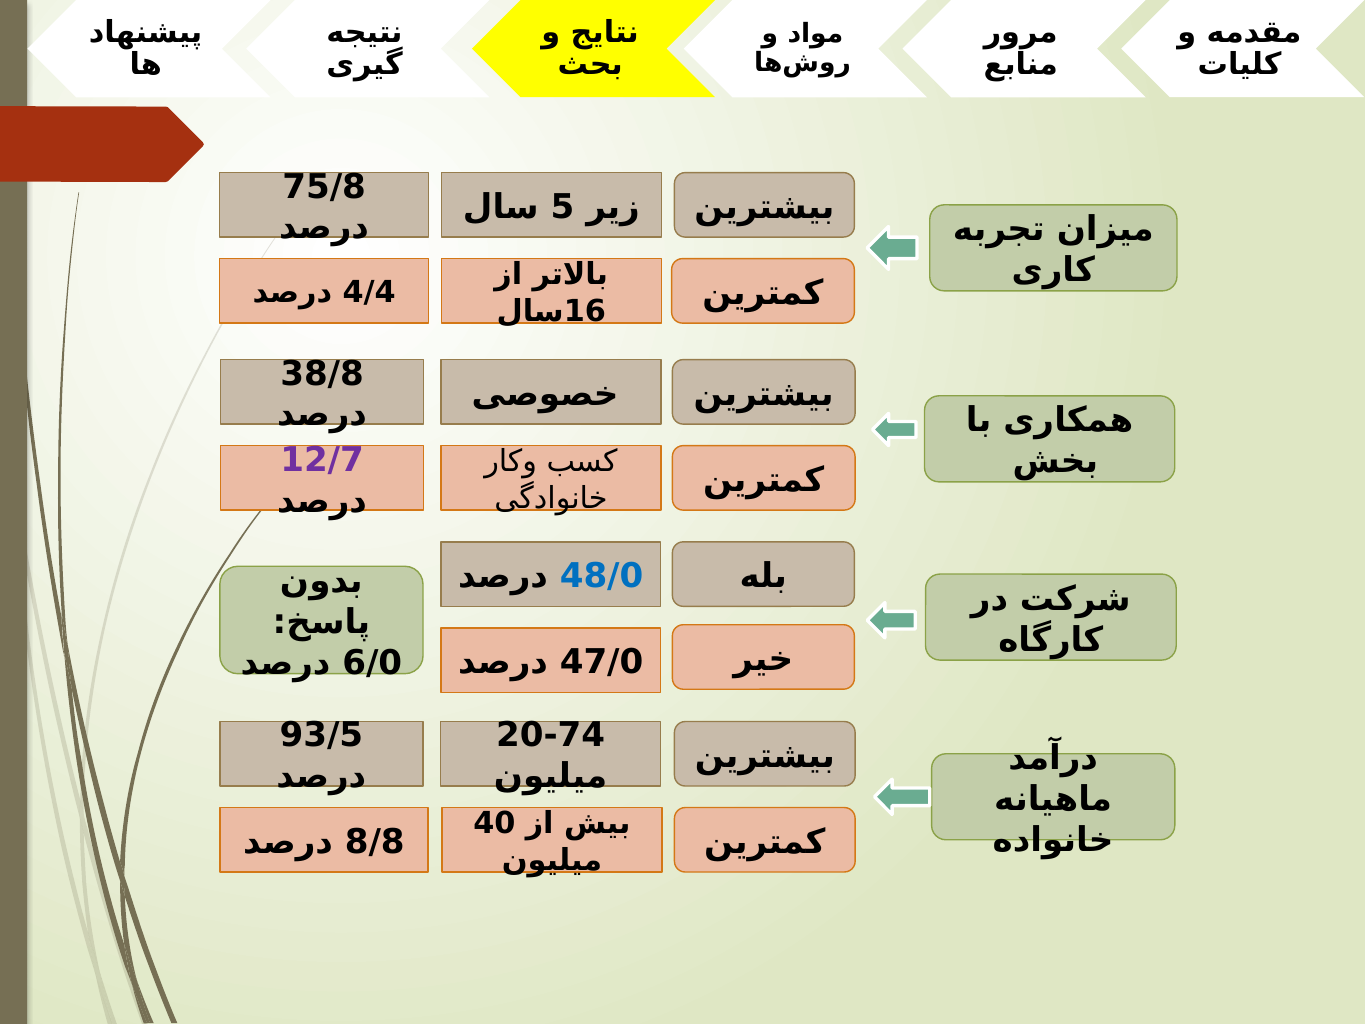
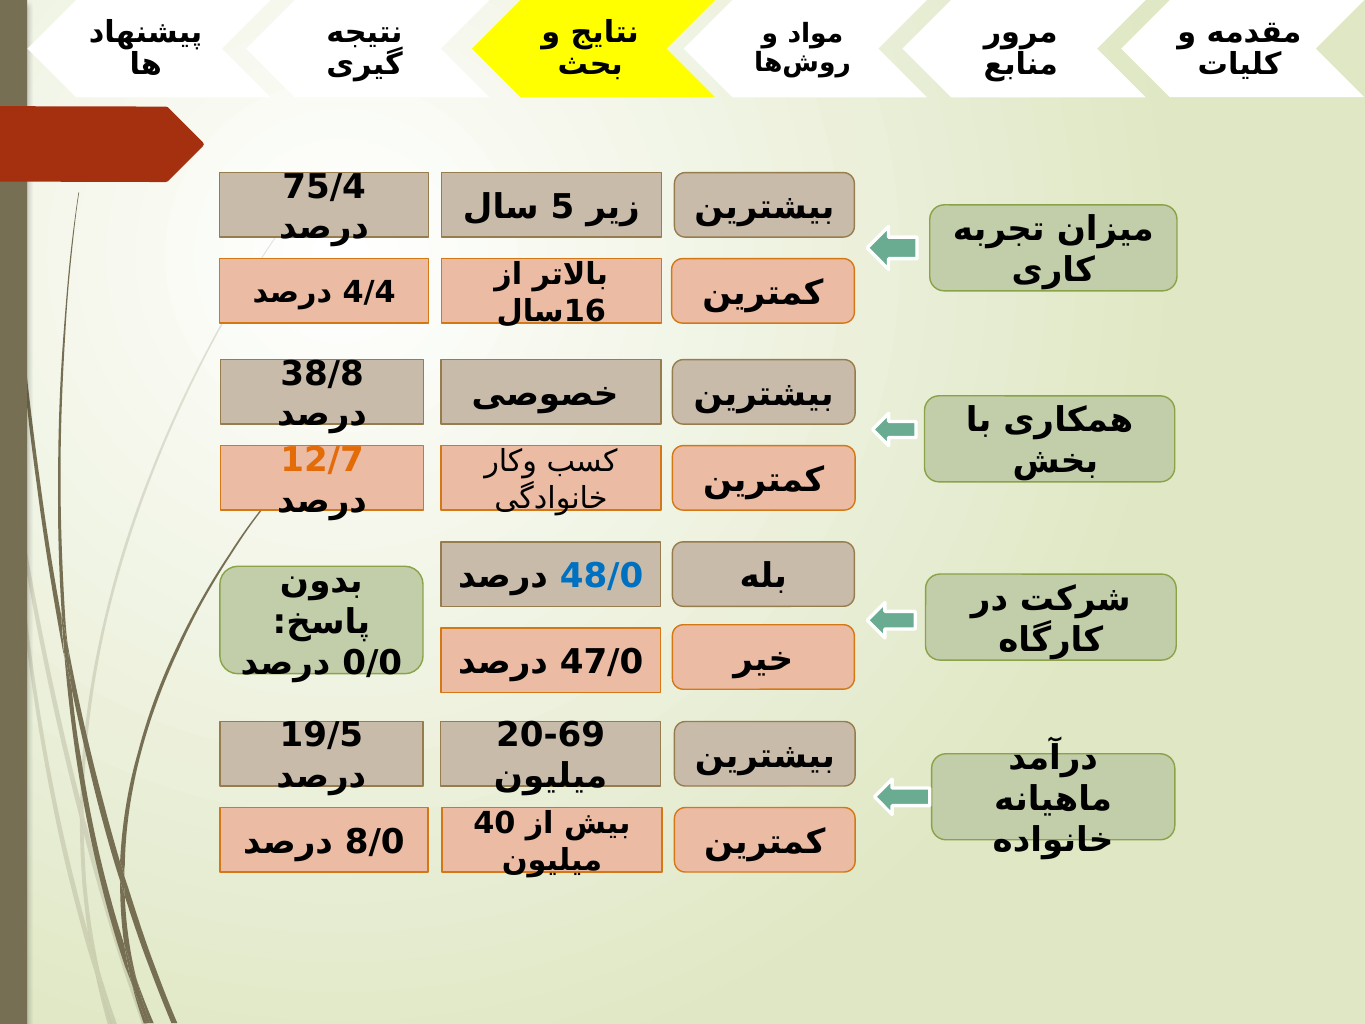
75/8: 75/8 -> 75/4 (324, 187)
12/7 colour: purple -> orange (322, 460)
6/0: 6/0 -> 0/0 (372, 663)
93/5: 93/5 -> 19/5 (321, 736)
20-74: 20-74 -> 20-69 (551, 736)
8/8: 8/8 -> 8/0 (375, 842)
